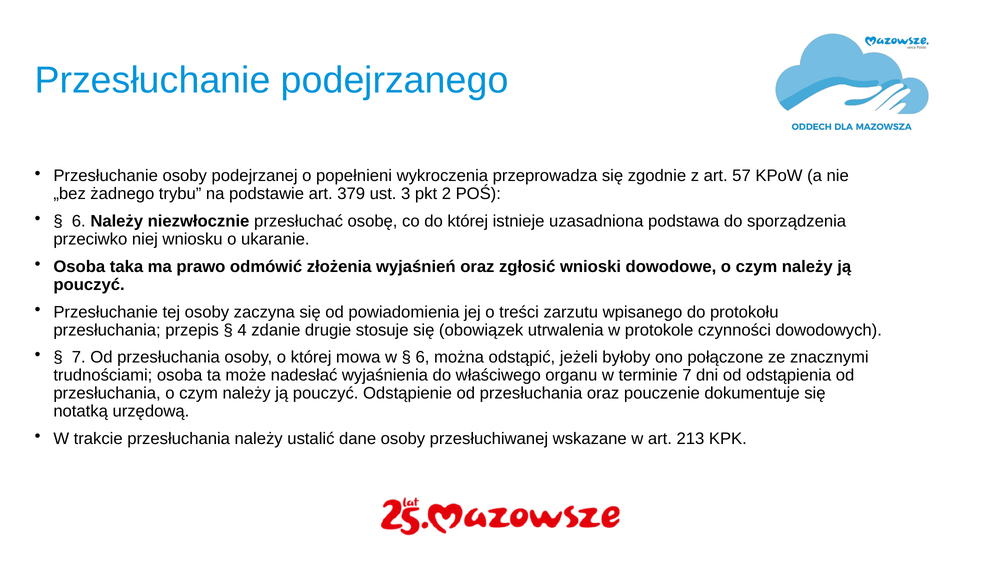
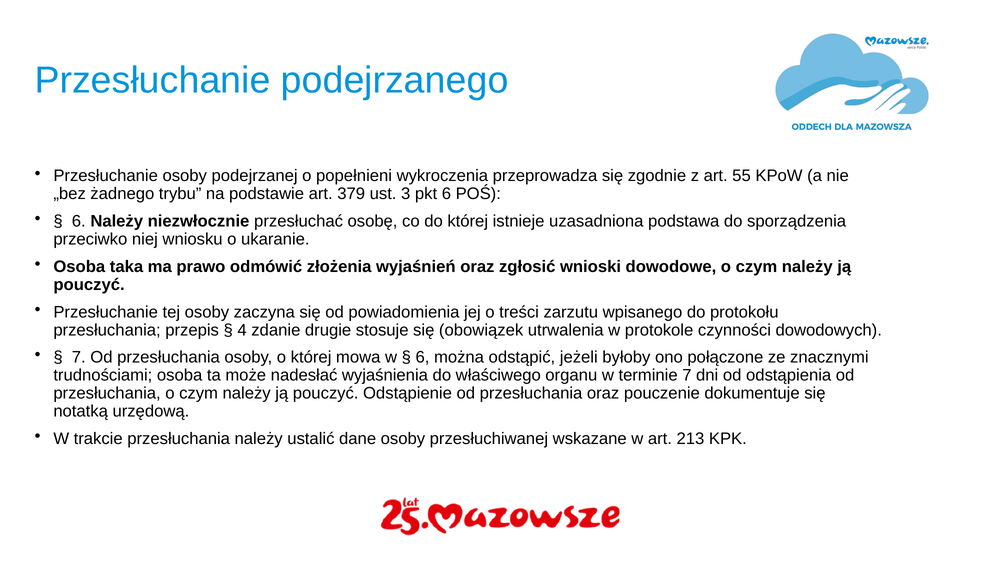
57: 57 -> 55 (742, 176)
pkt 2: 2 -> 6 (446, 194)
